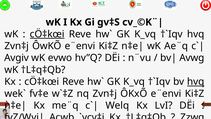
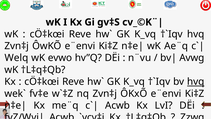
cÖ‡kœi underline: present -> none (47, 34)
Avgiv: Avgiv -> Welq (16, 58)
Welq: Welq -> Acwb (117, 105)
